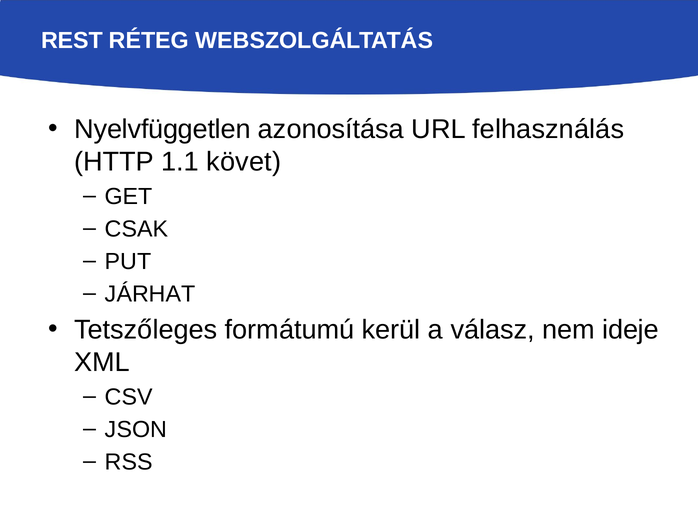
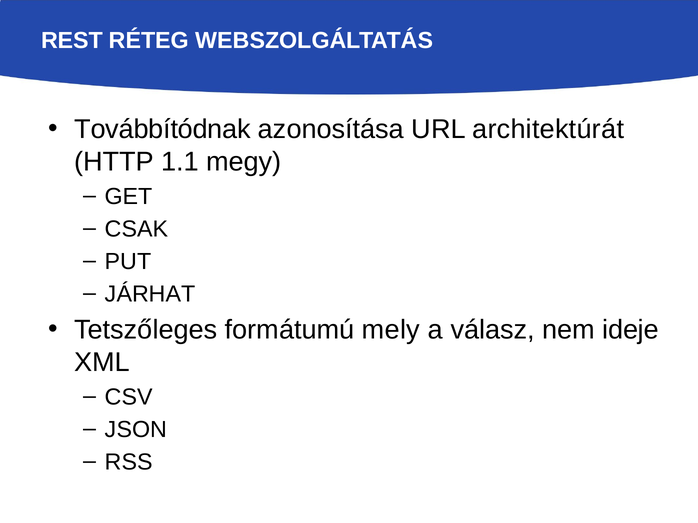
Nyelvfüggetlen: Nyelvfüggetlen -> Továbbítódnak (163, 129)
felhasználás: felhasználás -> architektúrát (548, 129)
követ: követ -> megy (244, 162)
kerül: kerül -> mely (391, 330)
